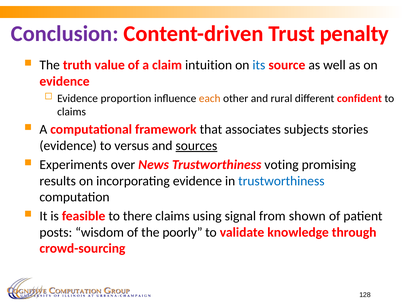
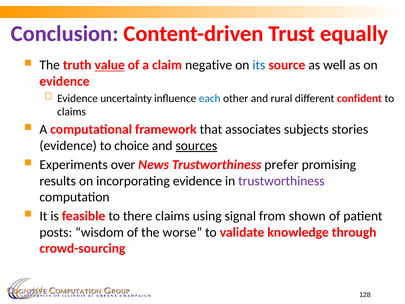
penalty: penalty -> equally (354, 34)
value underline: none -> present (110, 65)
intuition: intuition -> negative (209, 65)
proportion: proportion -> uncertainty (126, 98)
each colour: orange -> blue (210, 98)
versus: versus -> choice (132, 146)
voting: voting -> prefer (282, 165)
trustworthiness colour: blue -> purple (281, 181)
poorly: poorly -> worse (182, 232)
